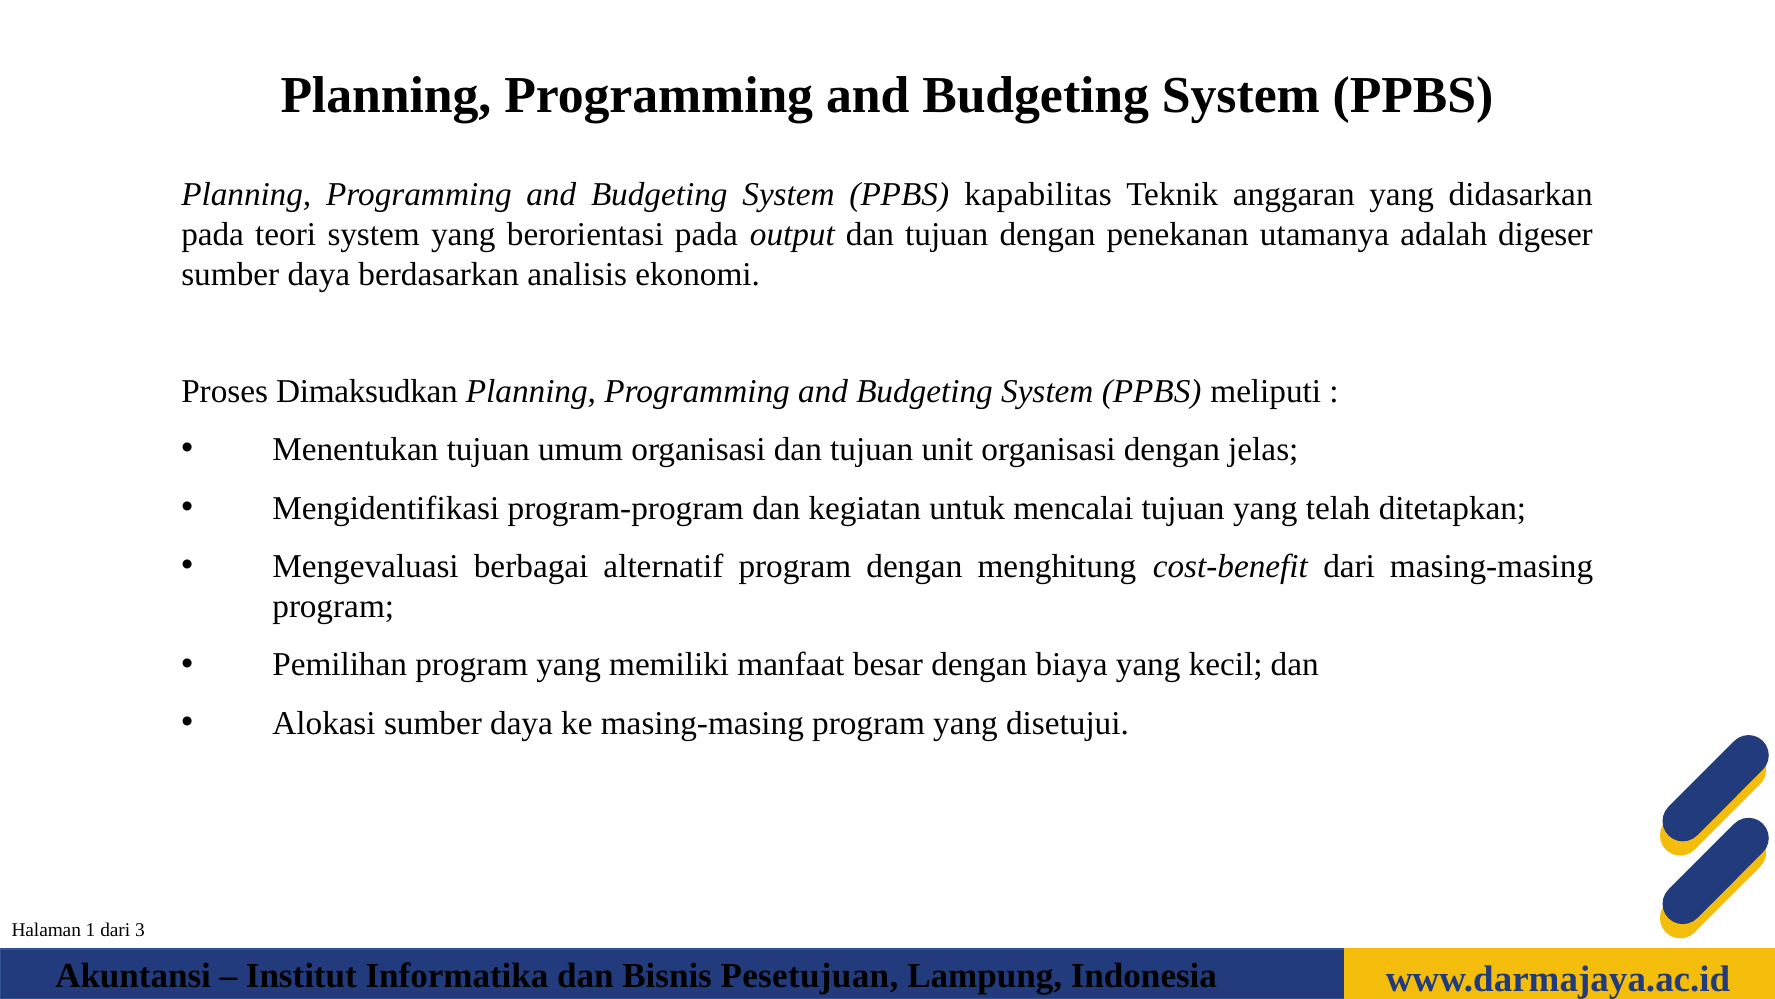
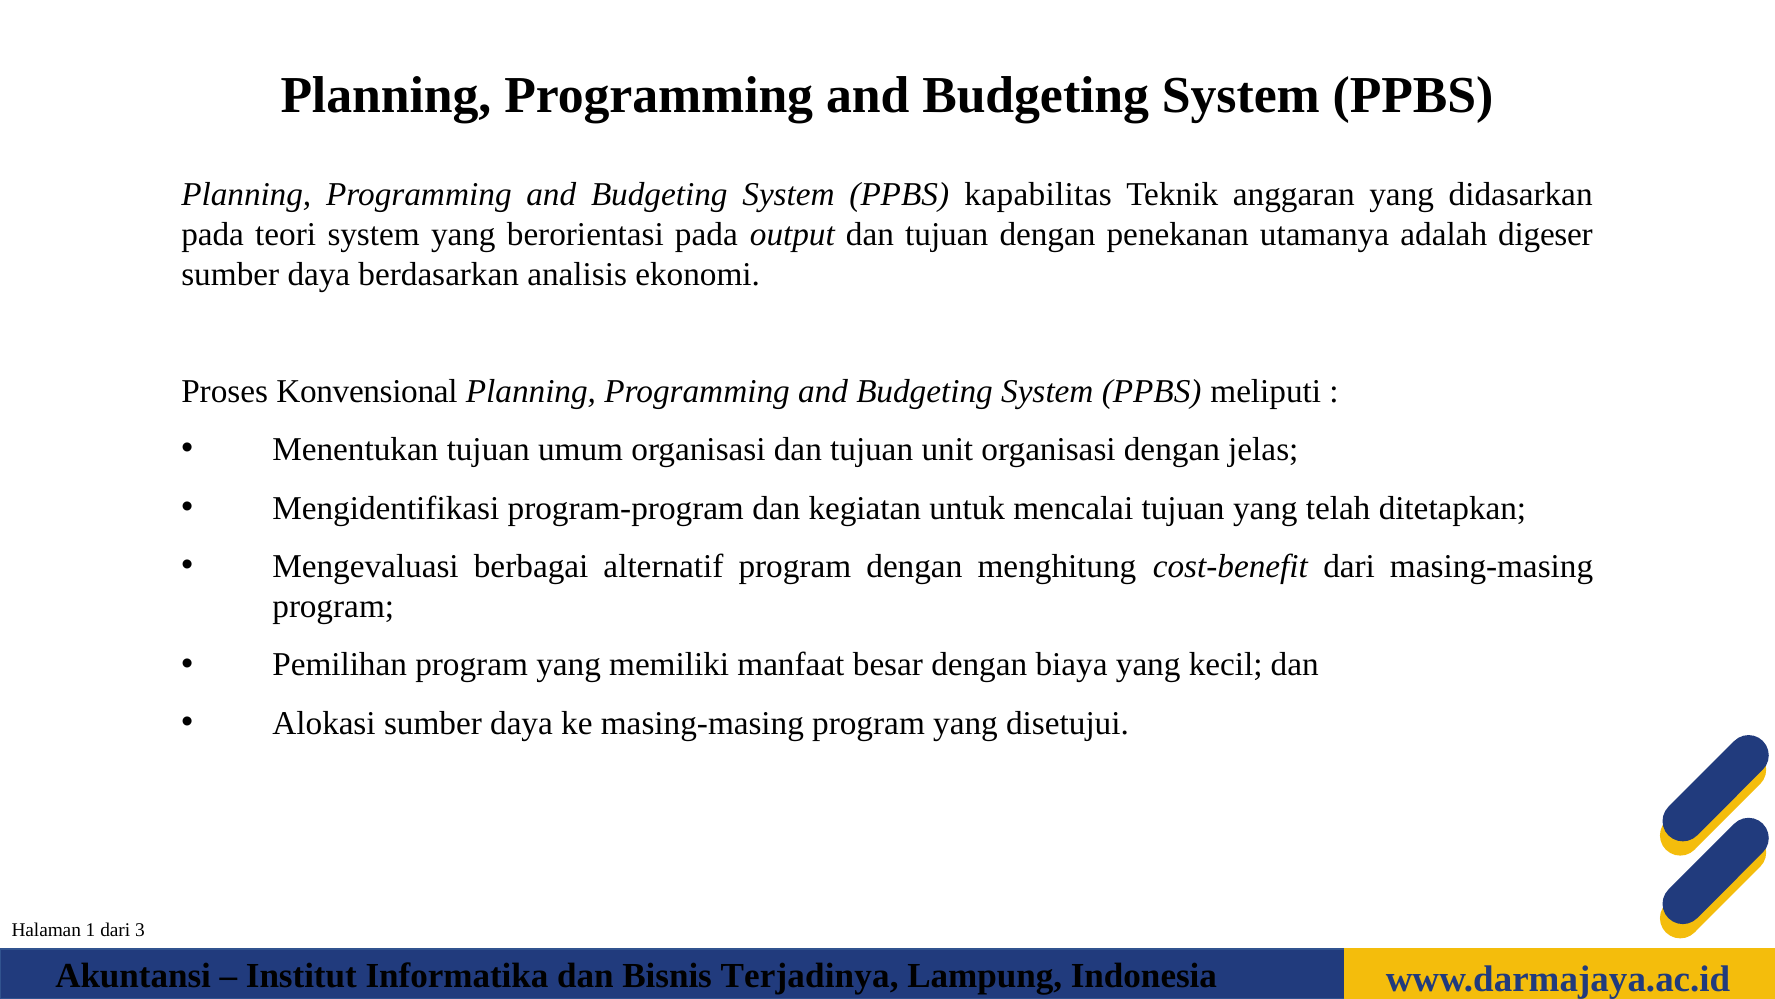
Dimaksudkan: Dimaksudkan -> Konvensional (367, 391)
Pesetujuan: Pesetujuan -> Terjadinya (810, 976)
